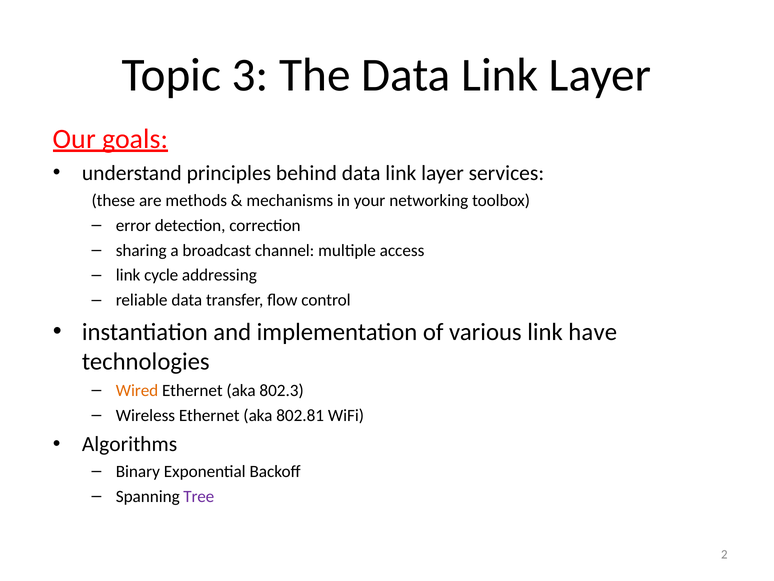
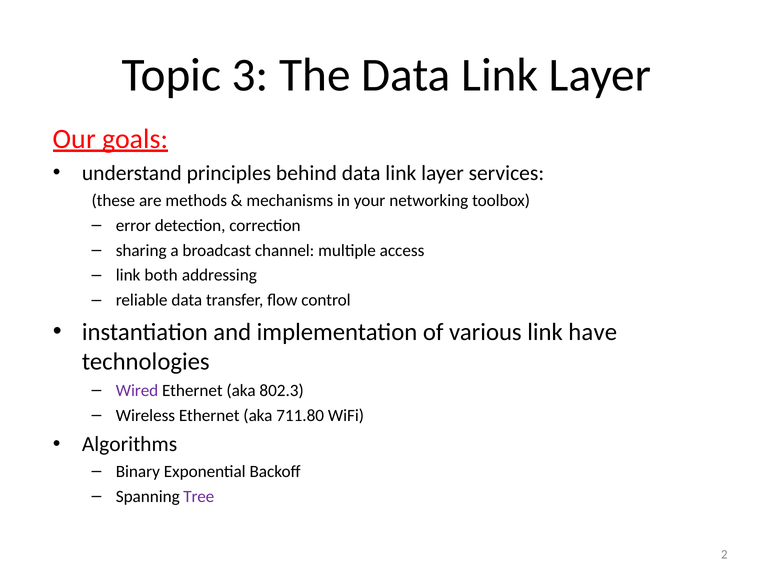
cycle: cycle -> both (161, 275)
Wired colour: orange -> purple (137, 390)
802.81: 802.81 -> 711.80 (300, 415)
